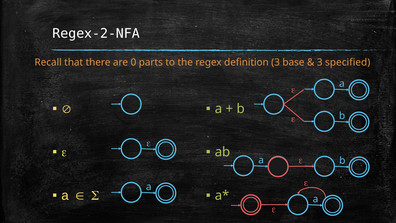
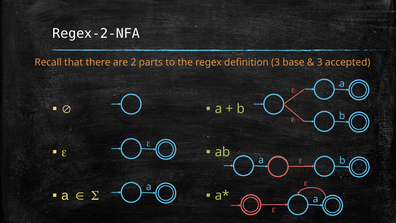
0: 0 -> 2 (133, 62)
specified: specified -> accepted (348, 62)
